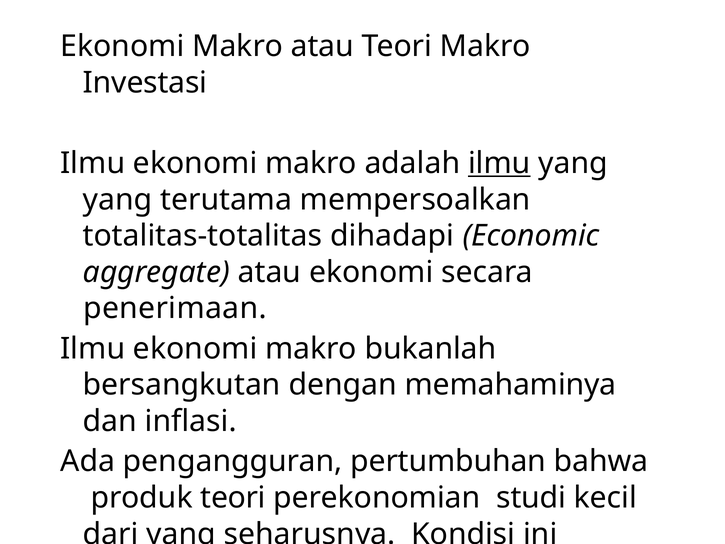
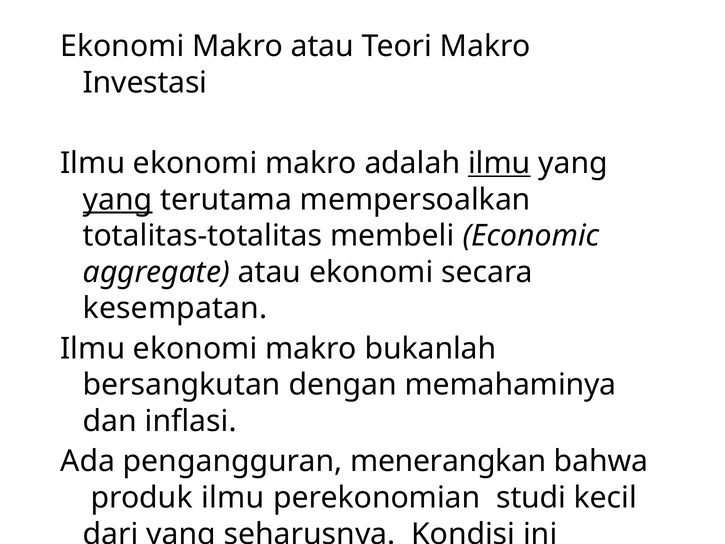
yang underline: none -> present (118, 199)
dihadapi: dihadapi -> membeli (392, 236)
penerimaan: penerimaan -> kesempatan (175, 308)
pertumbuhan: pertumbuhan -> menerangkan (448, 461)
produk teori: teori -> ilmu (233, 498)
